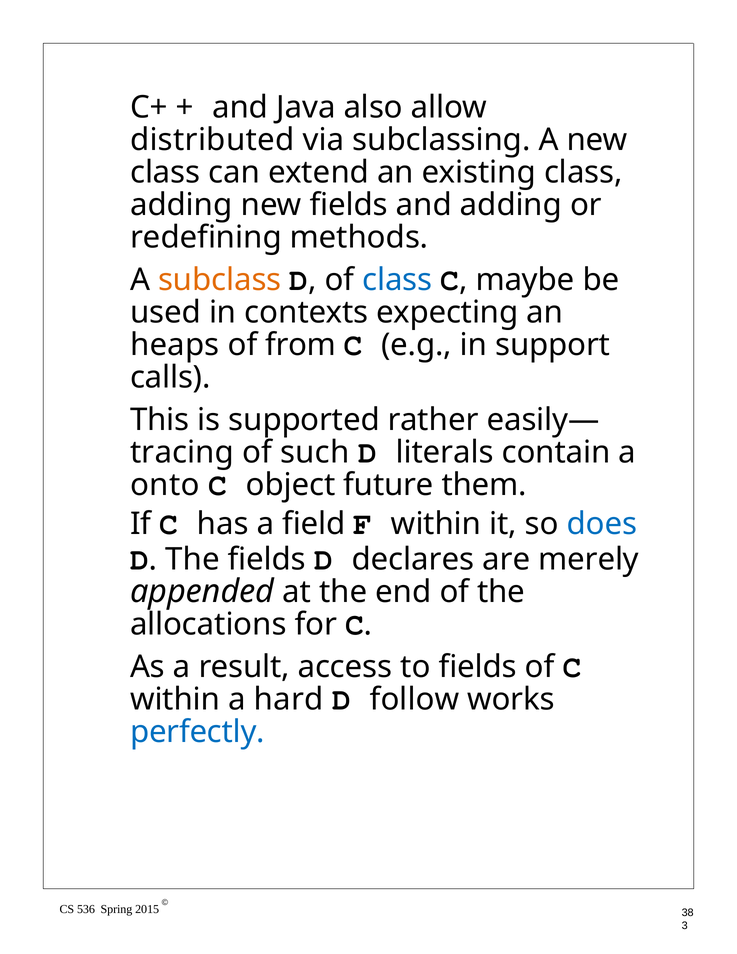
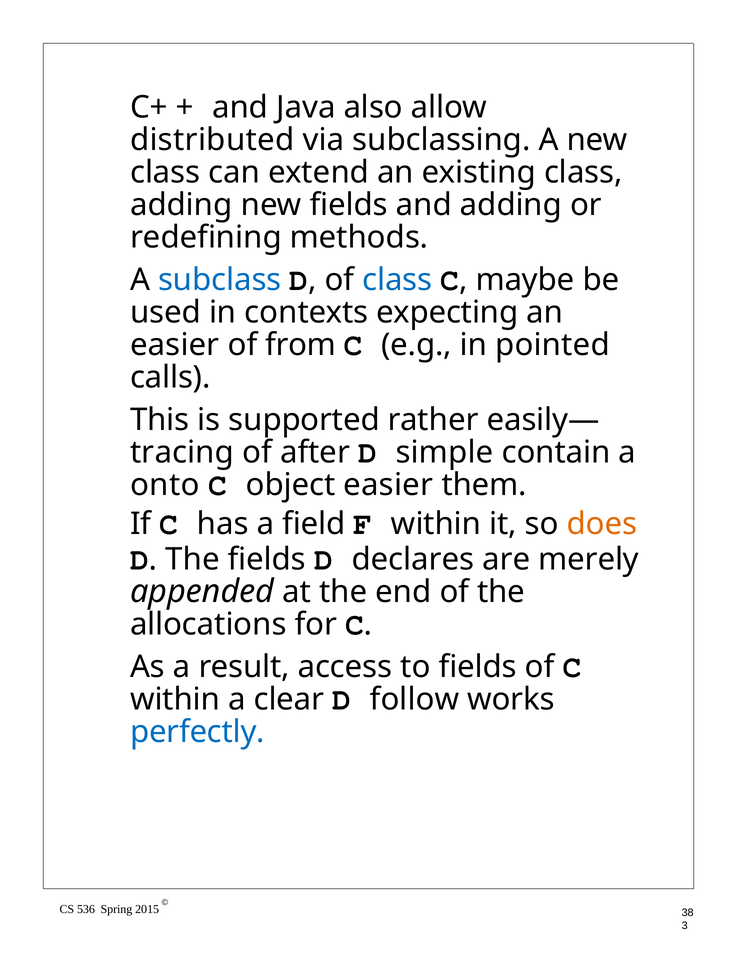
subclass colour: orange -> blue (220, 280)
heaps: heaps -> easier (175, 345)
support: support -> pointed (553, 345)
such: such -> after (315, 452)
literals: literals -> simple (445, 452)
object future: future -> easier (388, 485)
does colour: blue -> orange (602, 524)
hard: hard -> clear (289, 699)
